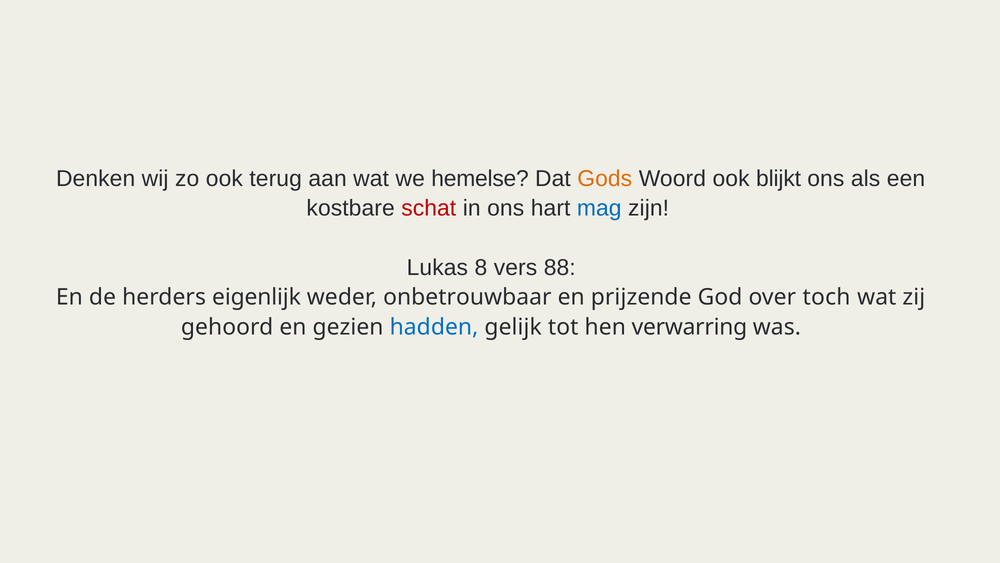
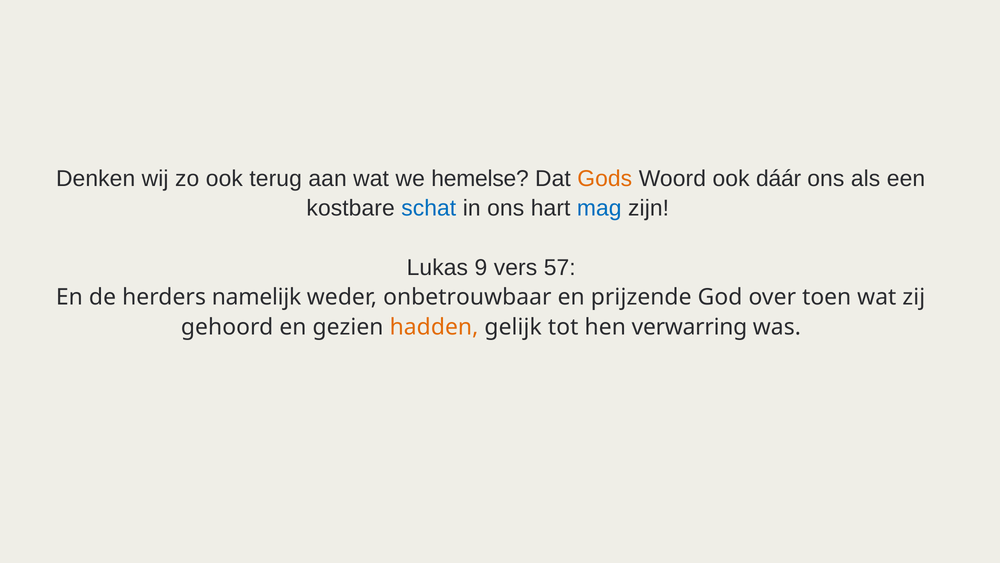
blijkt: blijkt -> dáár (779, 178)
schat colour: red -> blue (429, 208)
8: 8 -> 9 (481, 267)
88: 88 -> 57 (560, 267)
eigenlijk: eigenlijk -> namelijk (257, 297)
toch: toch -> toen (827, 297)
hadden colour: blue -> orange (434, 327)
